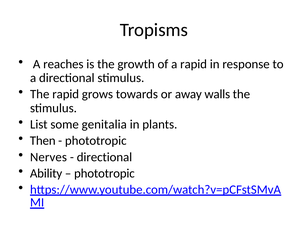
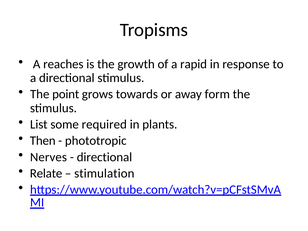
The rapid: rapid -> point (66, 94)
walls: walls -> form (217, 94)
genitalia: genitalia -> required (104, 124)
Ability: Ability -> Relate (46, 173)
phototropic: phototropic -> stimulation (104, 173)
